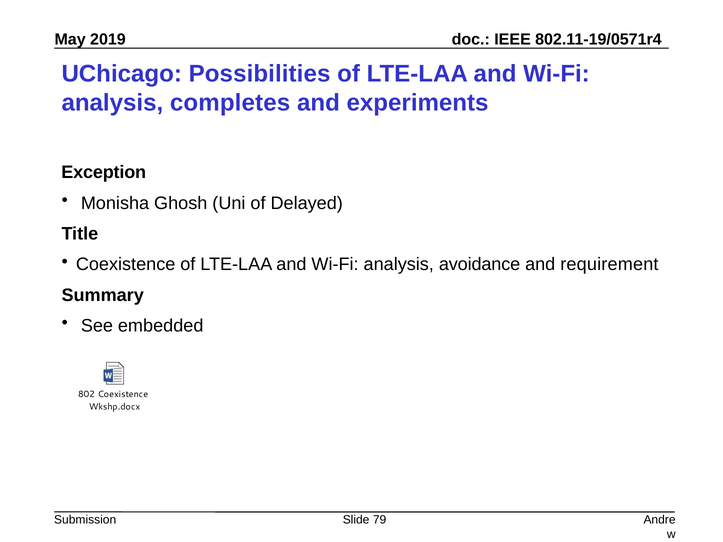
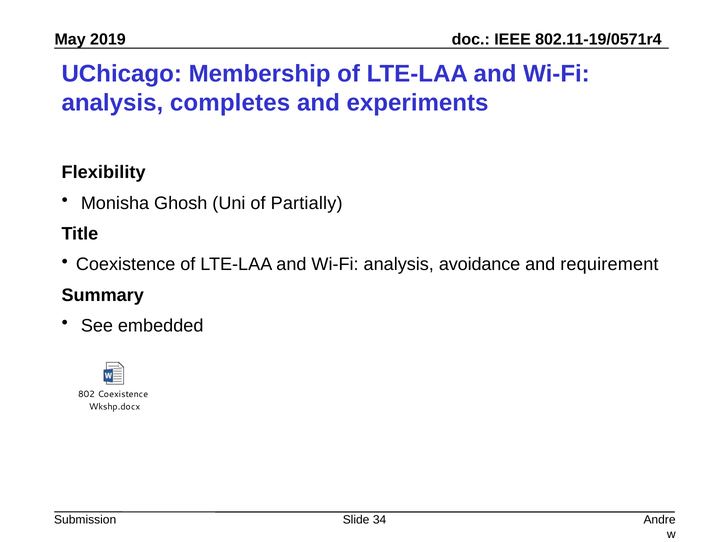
Possibilities: Possibilities -> Membership (260, 74)
Exception: Exception -> Flexibility (104, 172)
Delayed: Delayed -> Partially (307, 203)
79: 79 -> 34 (380, 520)
